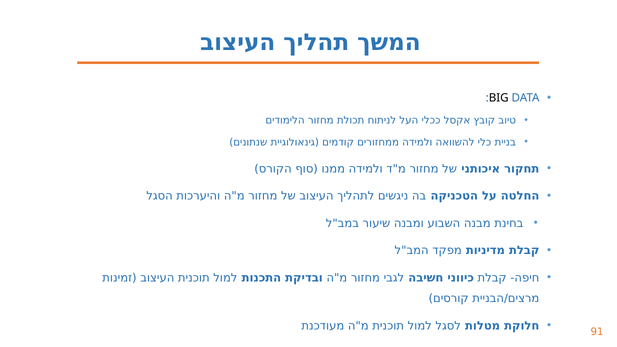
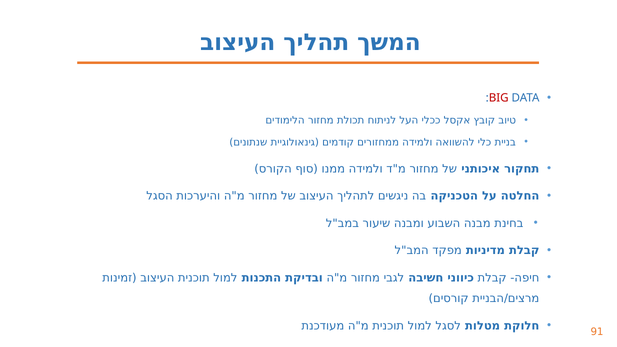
BIG colour: black -> red (499, 98)
